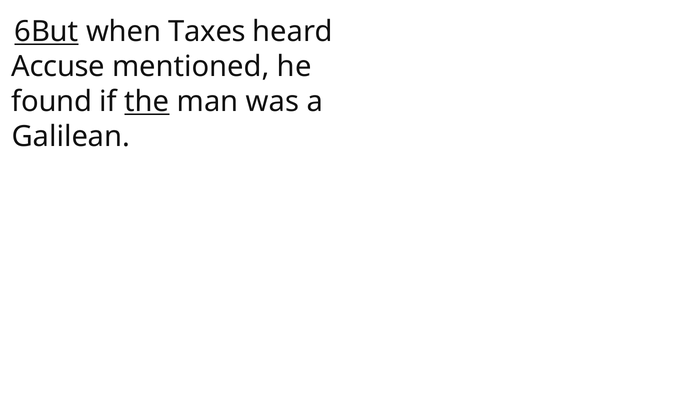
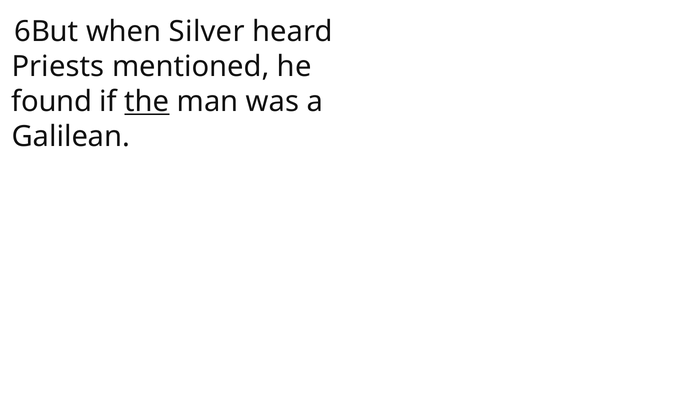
6But underline: present -> none (46, 32)
Taxes: Taxes -> Silver (207, 32)
Accuse: Accuse -> Priests (58, 67)
